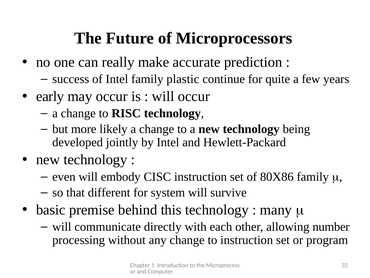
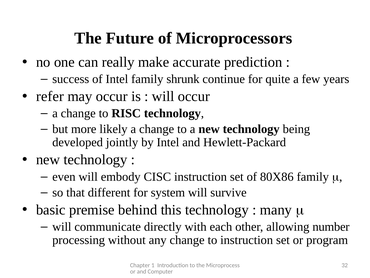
plastic: plastic -> shrunk (183, 79)
early: early -> refer (50, 96)
